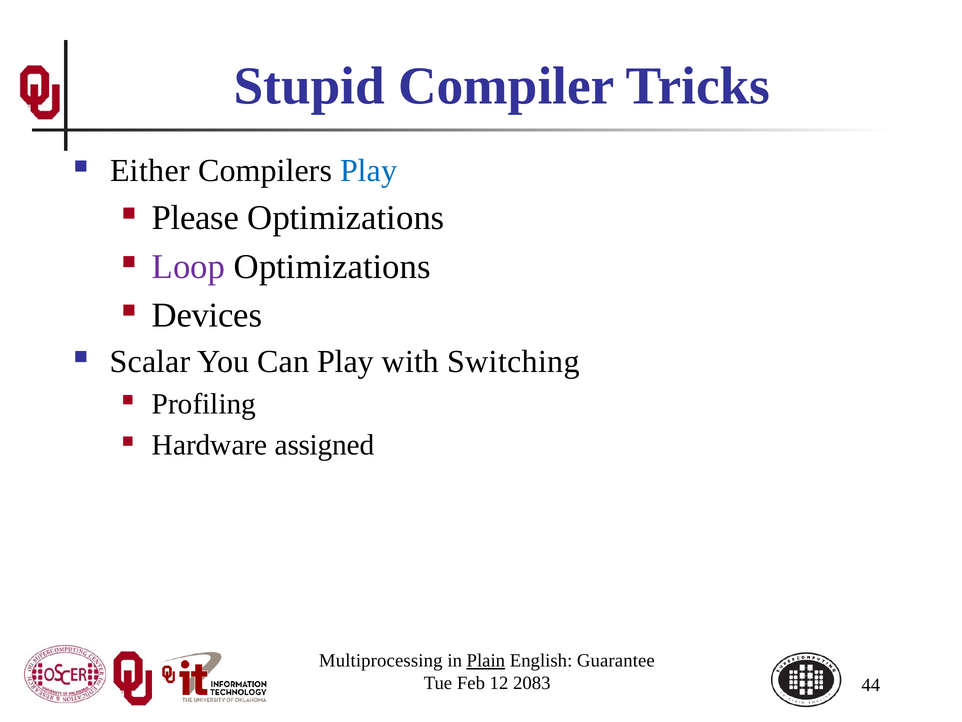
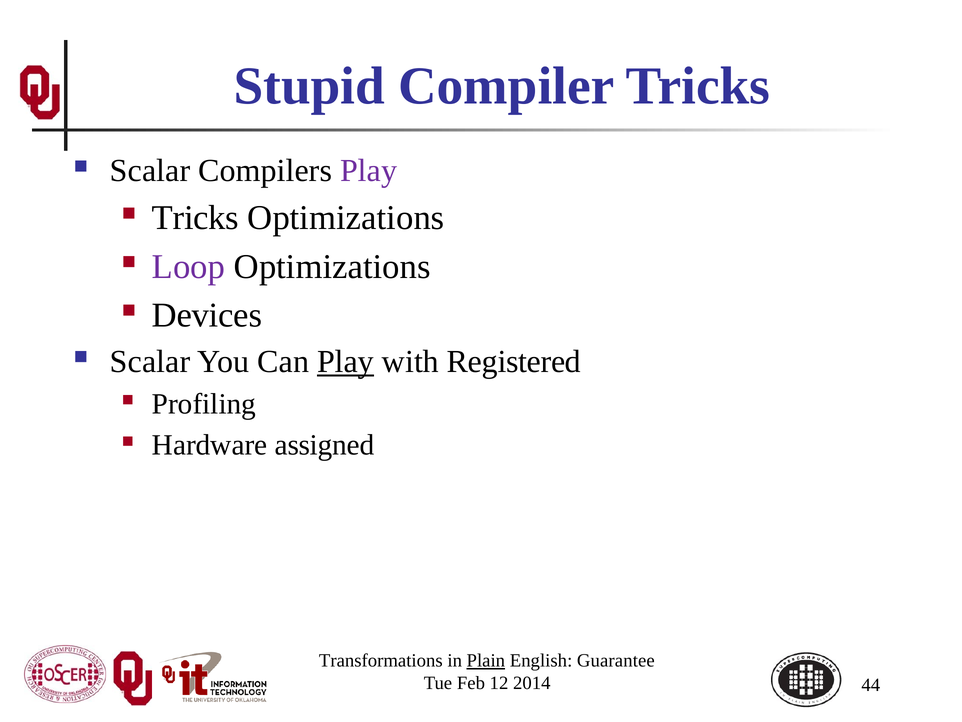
Either: Either -> Scalar (150, 171)
Play colour: blue -> purple (369, 171)
Please: Please -> Tricks (195, 218)
Play underline: none -> present (346, 361)
Switching: Switching -> Registered (514, 361)
Multiprocessing: Multiprocessing -> Transformations (381, 660)
2083: 2083 -> 2014 (532, 683)
